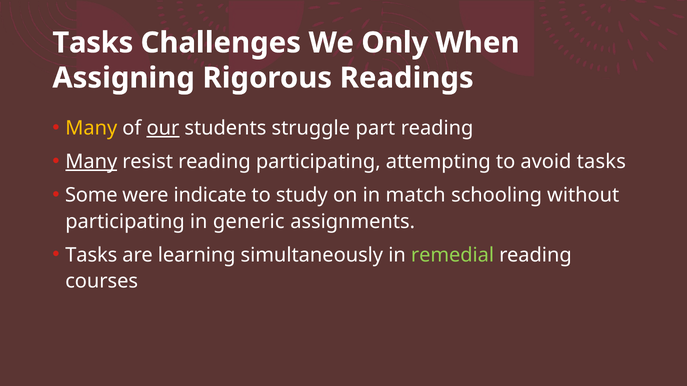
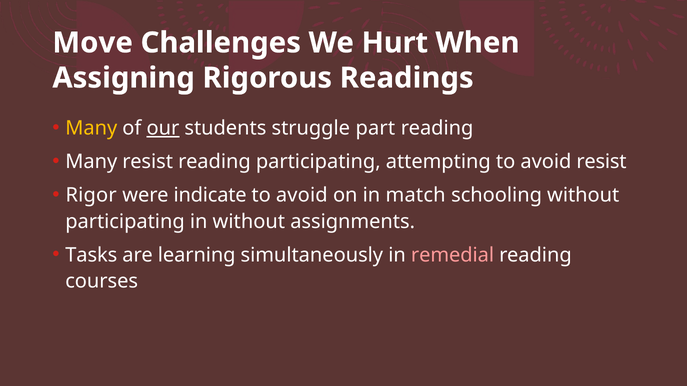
Tasks: Tasks -> Move (93, 43)
Only: Only -> Hurt (395, 43)
Many underline: present -> none (91, 162)
avoid tasks: tasks -> resist (601, 162)
Some: Some -> Rigor (91, 195)
study: study -> avoid (302, 195)
in generic: generic -> without (249, 222)
remedial colour: light green -> pink (453, 255)
